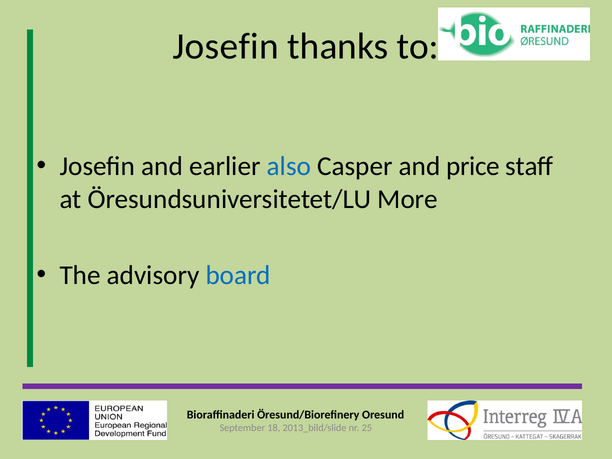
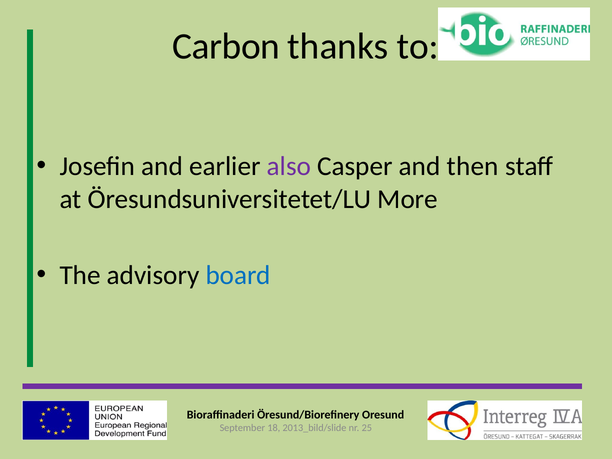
Josefin: Josefin -> Carbon (226, 46)
also colour: blue -> purple (289, 166)
price: price -> then (473, 166)
